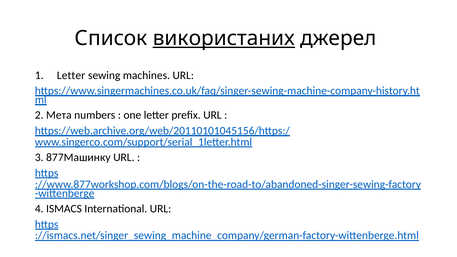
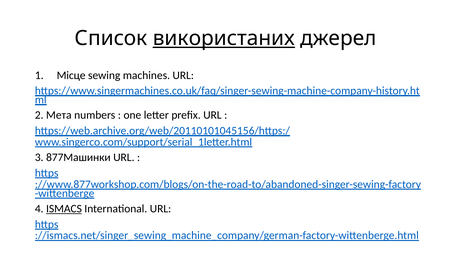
Letter: Letter -> Місце (71, 75)
877Машинку: 877Машинку -> 877Машинки (78, 157)
ISMACS underline: none -> present (64, 209)
